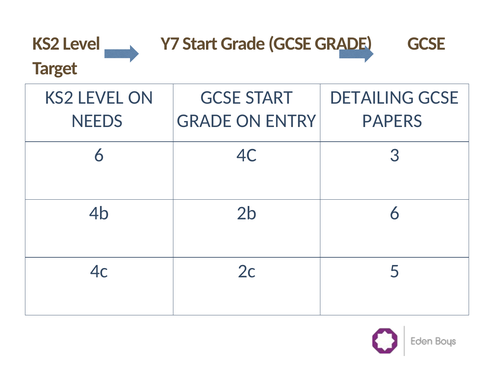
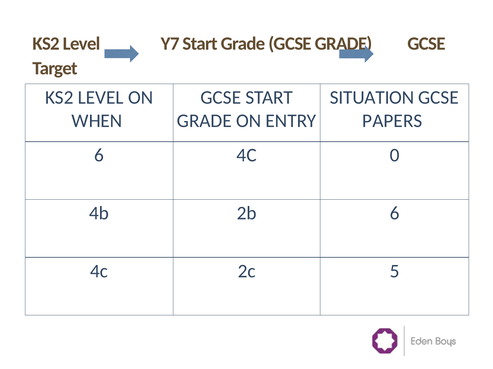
DETAILING: DETAILING -> SITUATION (372, 98)
NEEDS: NEEDS -> WHEN (97, 121)
3: 3 -> 0 (395, 156)
